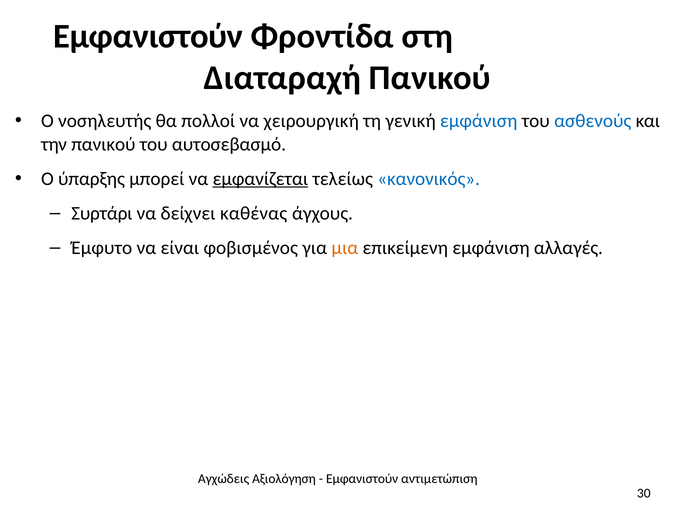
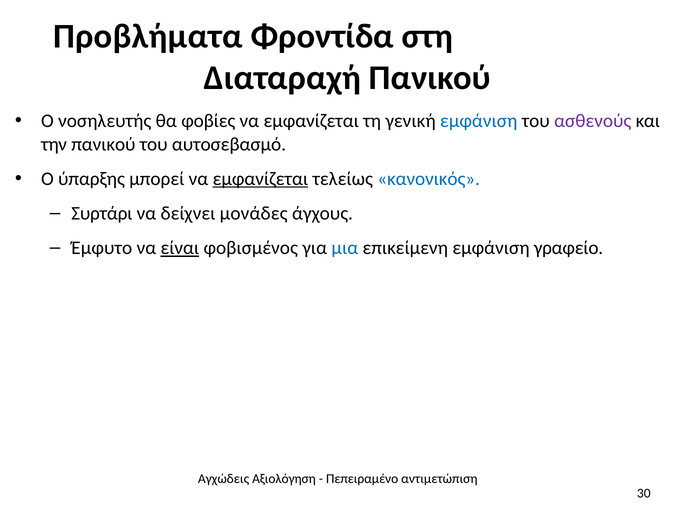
Εμφανιστούν: Εμφανιστούν -> Προβλήματα (148, 36)
πολλοί: πολλοί -> φοβίες (208, 121)
χειρουργική: χειρουργική -> εμφανίζεται (311, 121)
ασθενούς colour: blue -> purple (593, 121)
καθένας: καθένας -> μονάδες (254, 213)
είναι underline: none -> present (180, 248)
μια colour: orange -> blue (345, 248)
αλλαγές: αλλαγές -> γραφείο (568, 248)
Εμφανιστούν: Εμφανιστούν -> Πεπειραμένο (362, 479)
